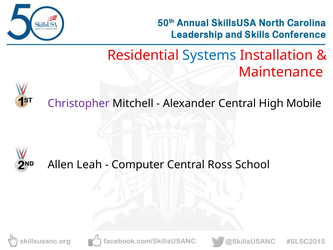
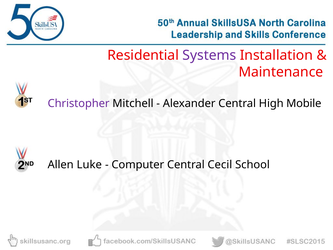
Systems colour: blue -> purple (209, 55)
Leah: Leah -> Luke (89, 164)
Ross: Ross -> Cecil (220, 164)
